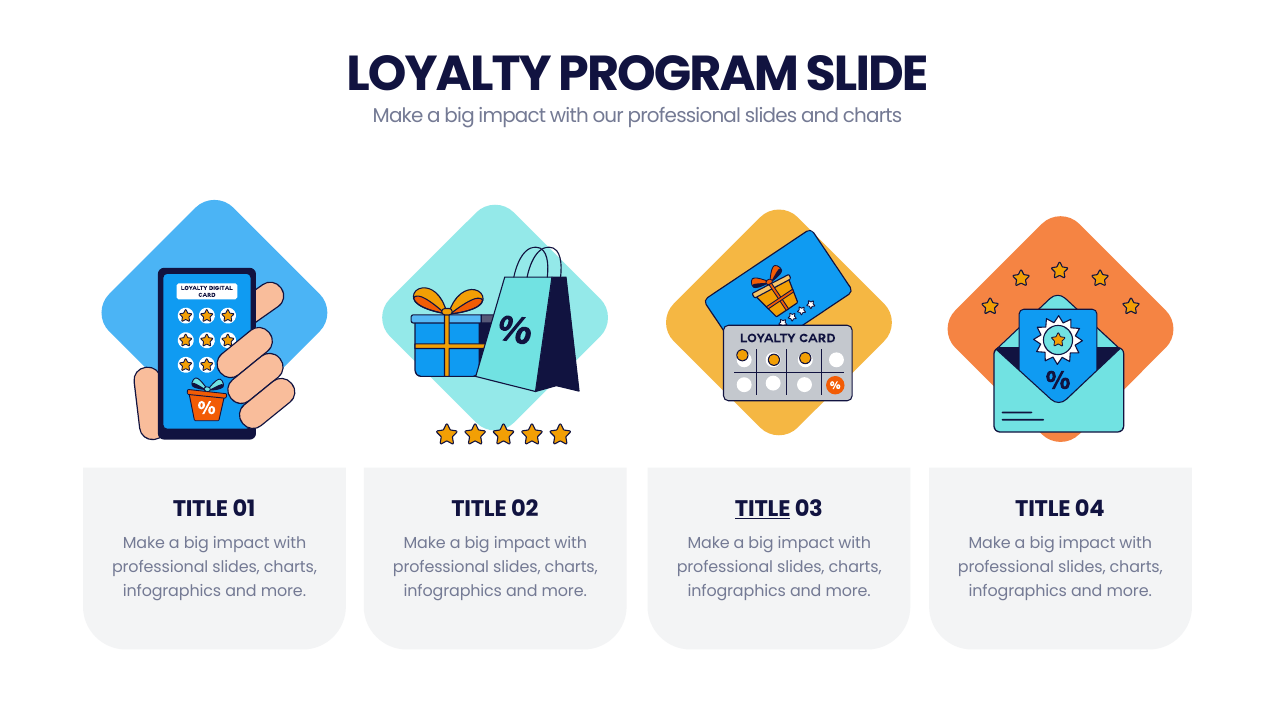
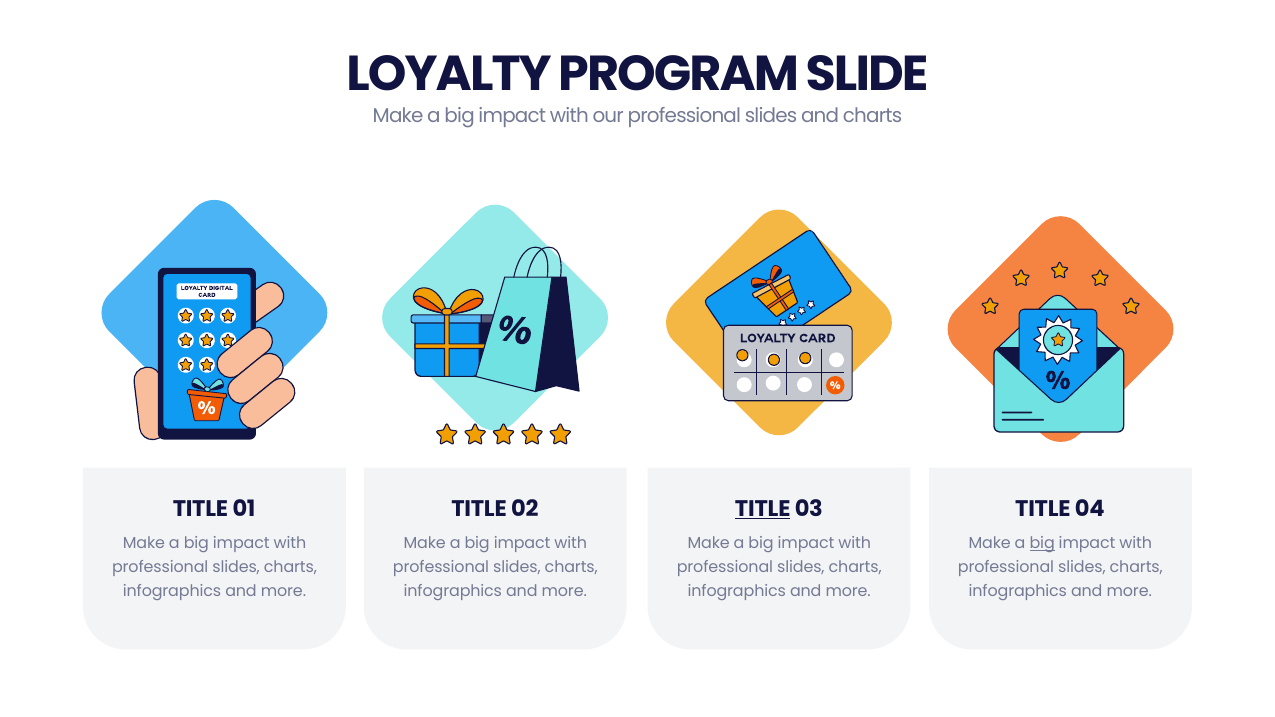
big underline: none -> present (1042, 543)
